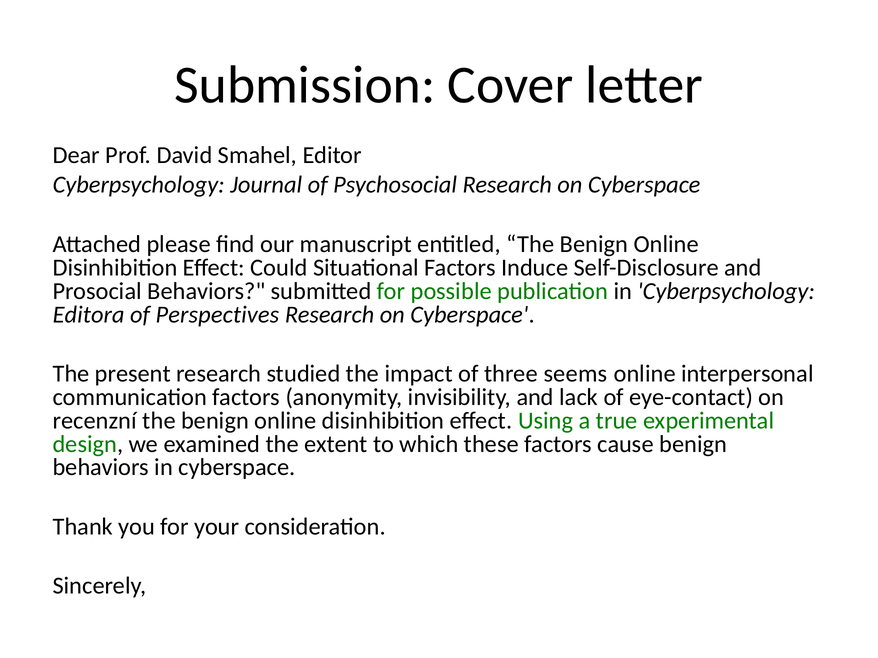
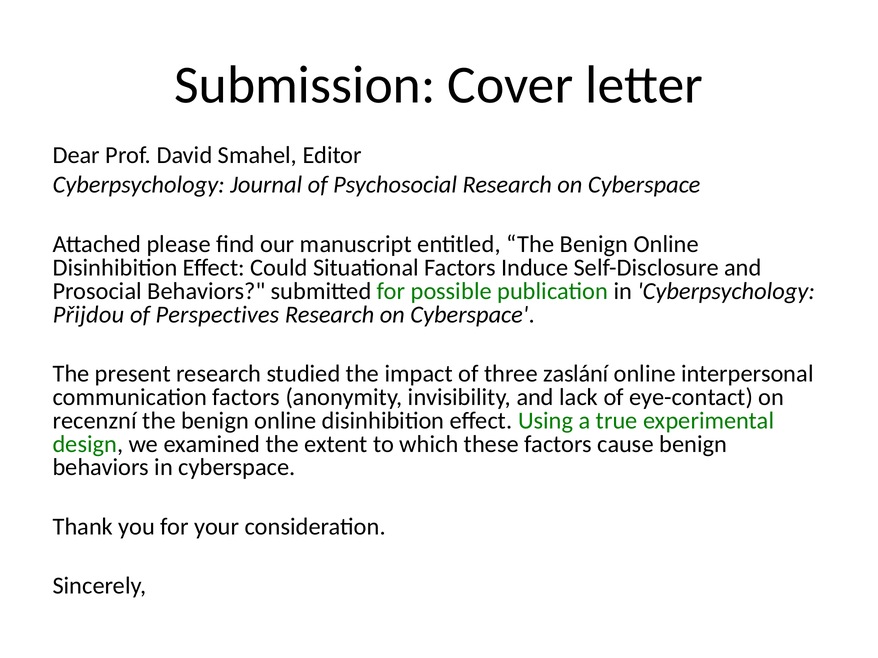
Editora: Editora -> Přijdou (88, 315)
seems: seems -> zaslání (576, 374)
